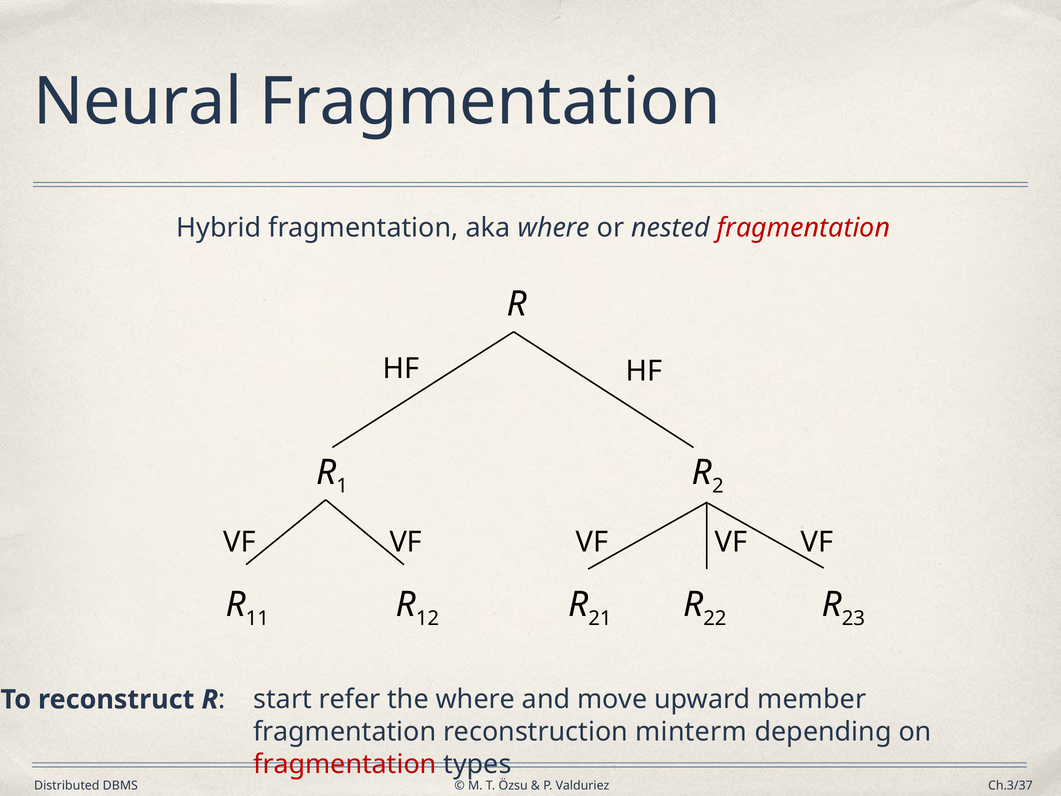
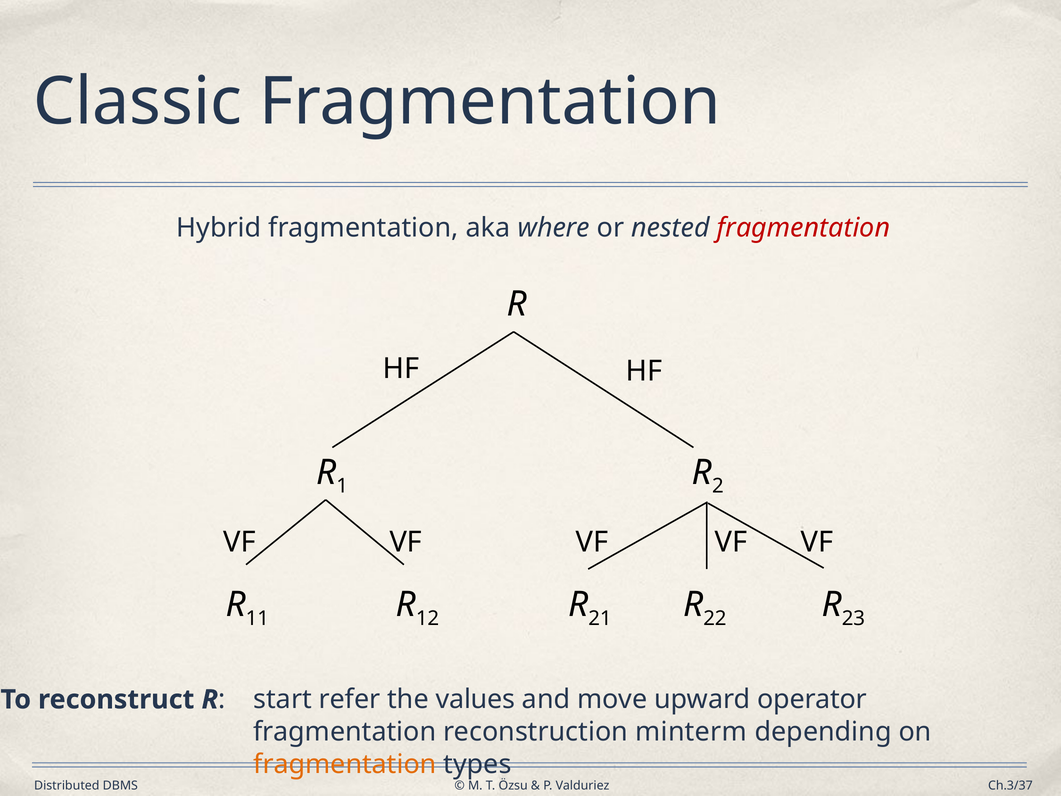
Neural: Neural -> Classic (138, 102)
the where: where -> values (475, 699)
member: member -> operator (812, 699)
fragmentation colour: red -> orange (345, 764)
